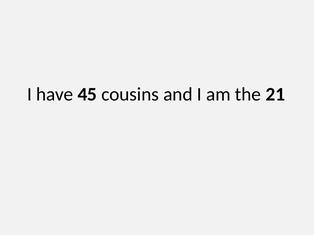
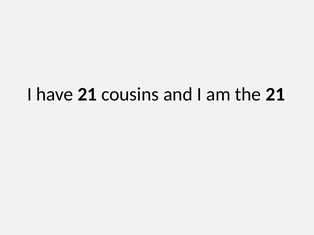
have 45: 45 -> 21 (87, 95)
